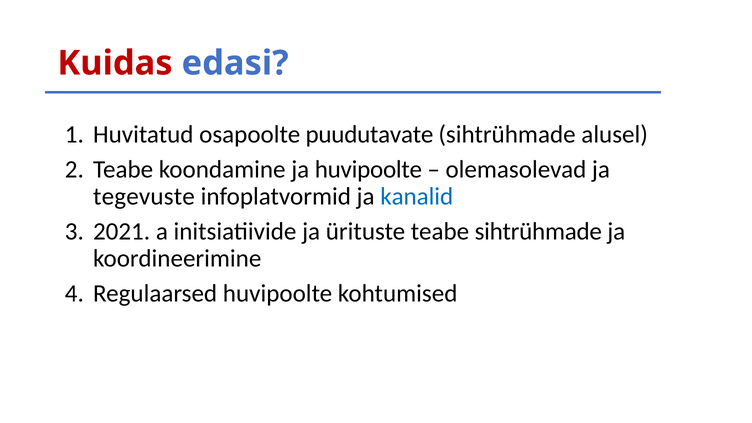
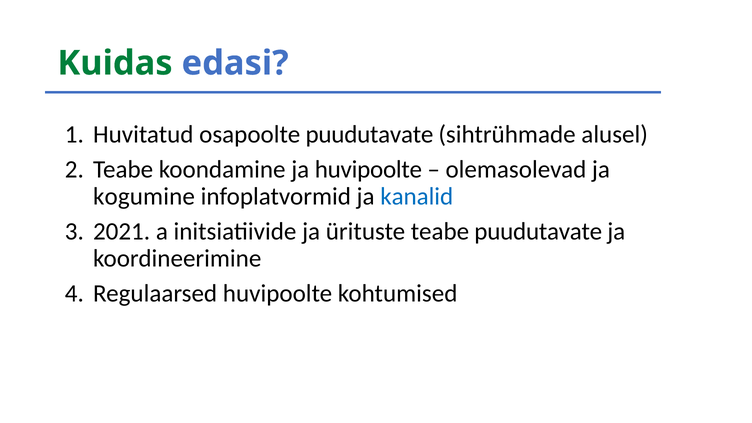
Kuidas colour: red -> green (115, 63)
tegevuste: tegevuste -> kogumine (144, 197)
teabe sihtrühmade: sihtrühmade -> puudutavate (538, 231)
